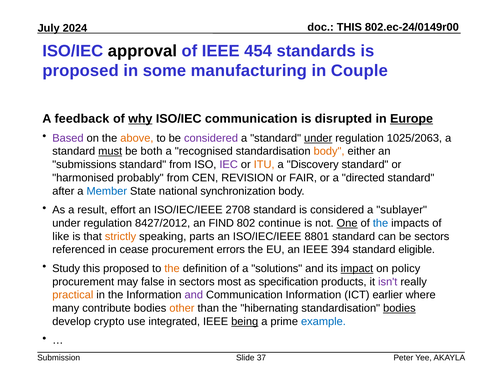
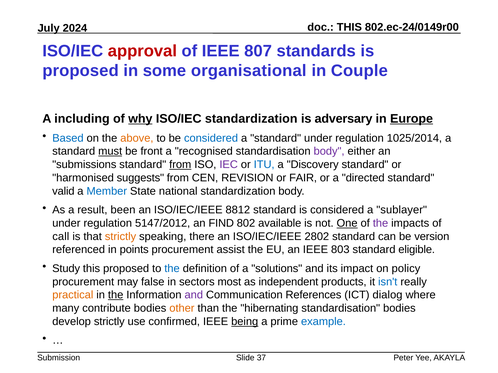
approval colour: black -> red (142, 51)
454: 454 -> 807 (258, 51)
manufacturing: manufacturing -> organisational (249, 71)
feedback: feedback -> including (82, 119)
ISO/IEC communication: communication -> standardization (251, 119)
disrupted: disrupted -> adversary (344, 119)
Based colour: purple -> blue (68, 138)
considered colour: purple -> blue (211, 138)
under underline: present -> none (318, 138)
1025/2063: 1025/2063 -> 1025/2014 (414, 138)
both: both -> front (152, 152)
body colour: orange -> purple (329, 152)
from underline: none -> present (180, 165)
ITU colour: orange -> blue (264, 165)
probably: probably -> suggests (140, 178)
after: after -> valid (63, 191)
national synchronization: synchronization -> standardization (238, 191)
effort: effort -> been (123, 210)
2708: 2708 -> 8812 (238, 210)
8427/2012: 8427/2012 -> 5147/2012 (163, 223)
continue: continue -> available (280, 223)
the colour: blue -> purple (381, 223)
like: like -> call (61, 237)
parts: parts -> there (202, 237)
8801: 8801 -> 2802 (317, 237)
be sectors: sectors -> version (432, 237)
cease: cease -> points (134, 250)
errors: errors -> assist (231, 250)
394: 394 -> 803 (340, 250)
the colour: orange -> blue (172, 269)
impact underline: present -> none (357, 269)
specification: specification -> independent (288, 282)
isn't colour: purple -> blue (388, 282)
the underline: none -> present (116, 295)
Communication Information: Information -> References (314, 295)
earlier: earlier -> dialog (387, 295)
bodies underline: present -> none (399, 309)
develop crypto: crypto -> strictly (109, 322)
integrated: integrated -> confirmed (174, 322)
